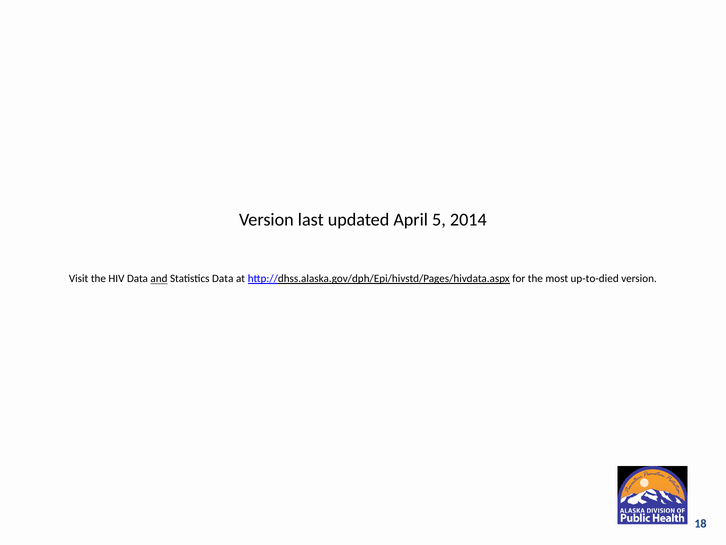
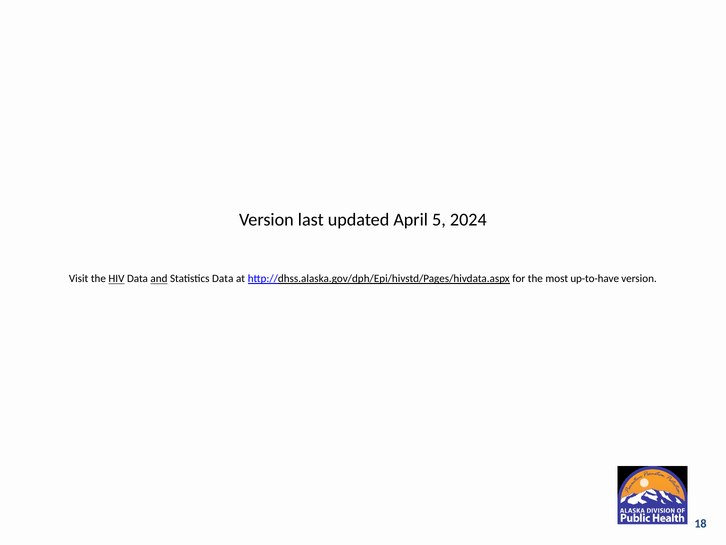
2014: 2014 -> 2024 (468, 220)
HIV underline: none -> present (116, 279)
up-to-died: up-to-died -> up-to-have (595, 279)
